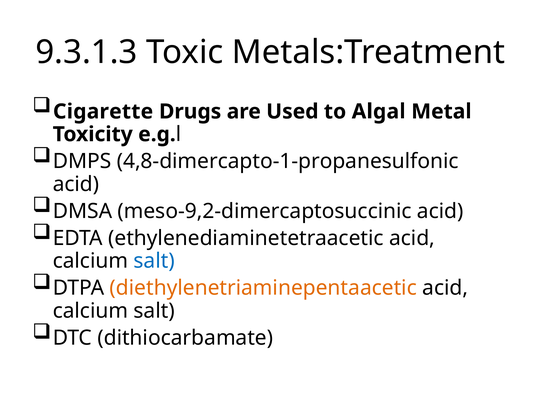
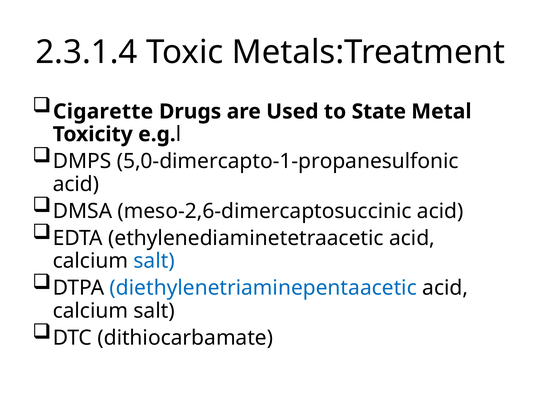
9.3.1.3: 9.3.1.3 -> 2.3.1.4 (86, 52)
Algal: Algal -> State (379, 111)
4,8-dimercapto-1-propanesulfonic: 4,8-dimercapto-1-propanesulfonic -> 5,0-dimercapto-1-propanesulfonic (288, 161)
meso-9,2-dimercaptosuccinic: meso-9,2-dimercaptosuccinic -> meso-2,6-dimercaptosuccinic (265, 211)
diethylenetriaminepentaacetic colour: orange -> blue (263, 288)
